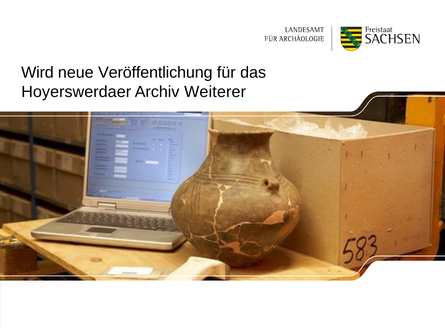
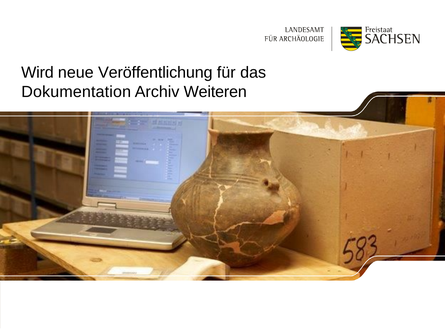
Hoyerswerdaer: Hoyerswerdaer -> Dokumentation (76, 92)
Weiterer: Weiterer -> Weiteren (215, 92)
